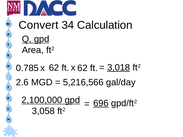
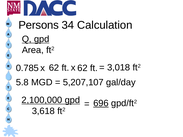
Convert: Convert -> Persons (39, 25)
3,018 underline: present -> none (119, 68)
2.6: 2.6 -> 5.8 (22, 82)
5,216,566: 5,216,566 -> 5,207,107 (83, 82)
3,058: 3,058 -> 3,618 (43, 111)
